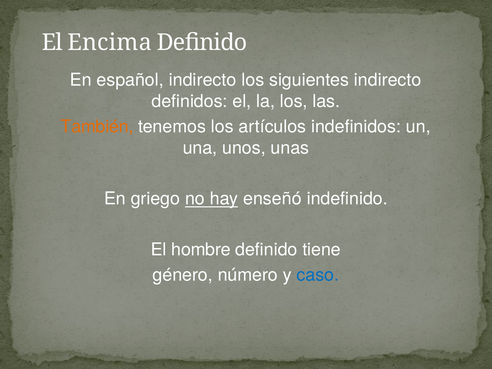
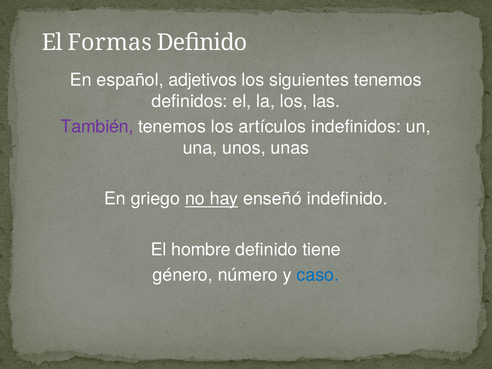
Encima: Encima -> Formas (110, 43)
español indirecto: indirecto -> adjetivos (203, 80)
siguientes indirecto: indirecto -> tenemos (388, 80)
También colour: orange -> purple (97, 127)
